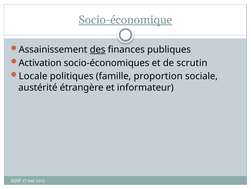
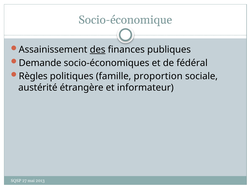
Socio-économique underline: present -> none (125, 20)
Activation: Activation -> Demande (40, 63)
scrutin: scrutin -> fédéral (192, 63)
Locale: Locale -> Règles (33, 76)
